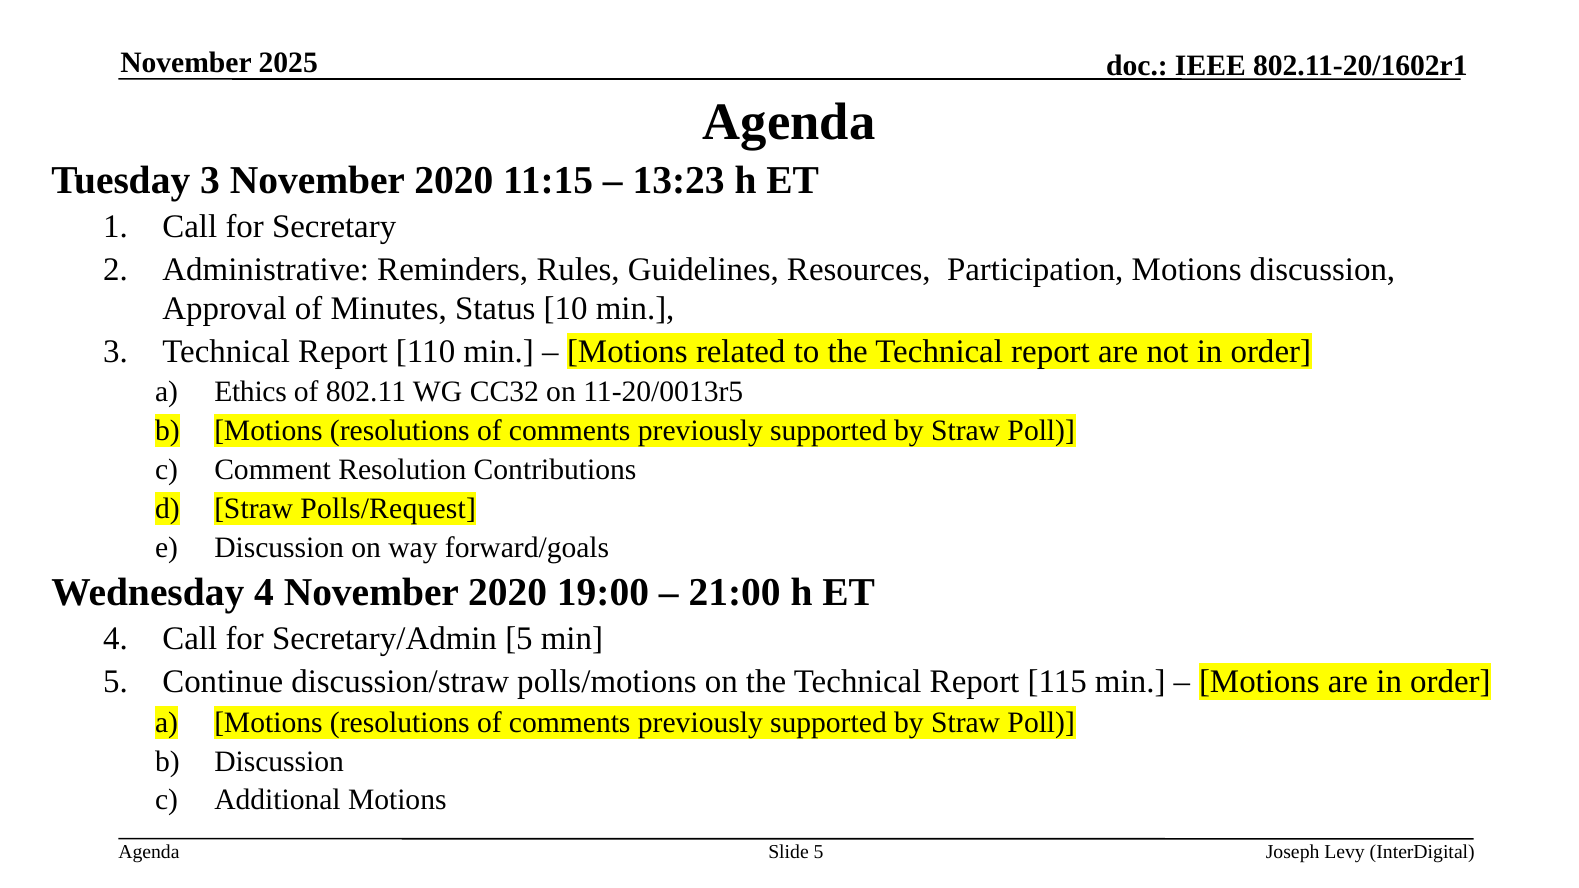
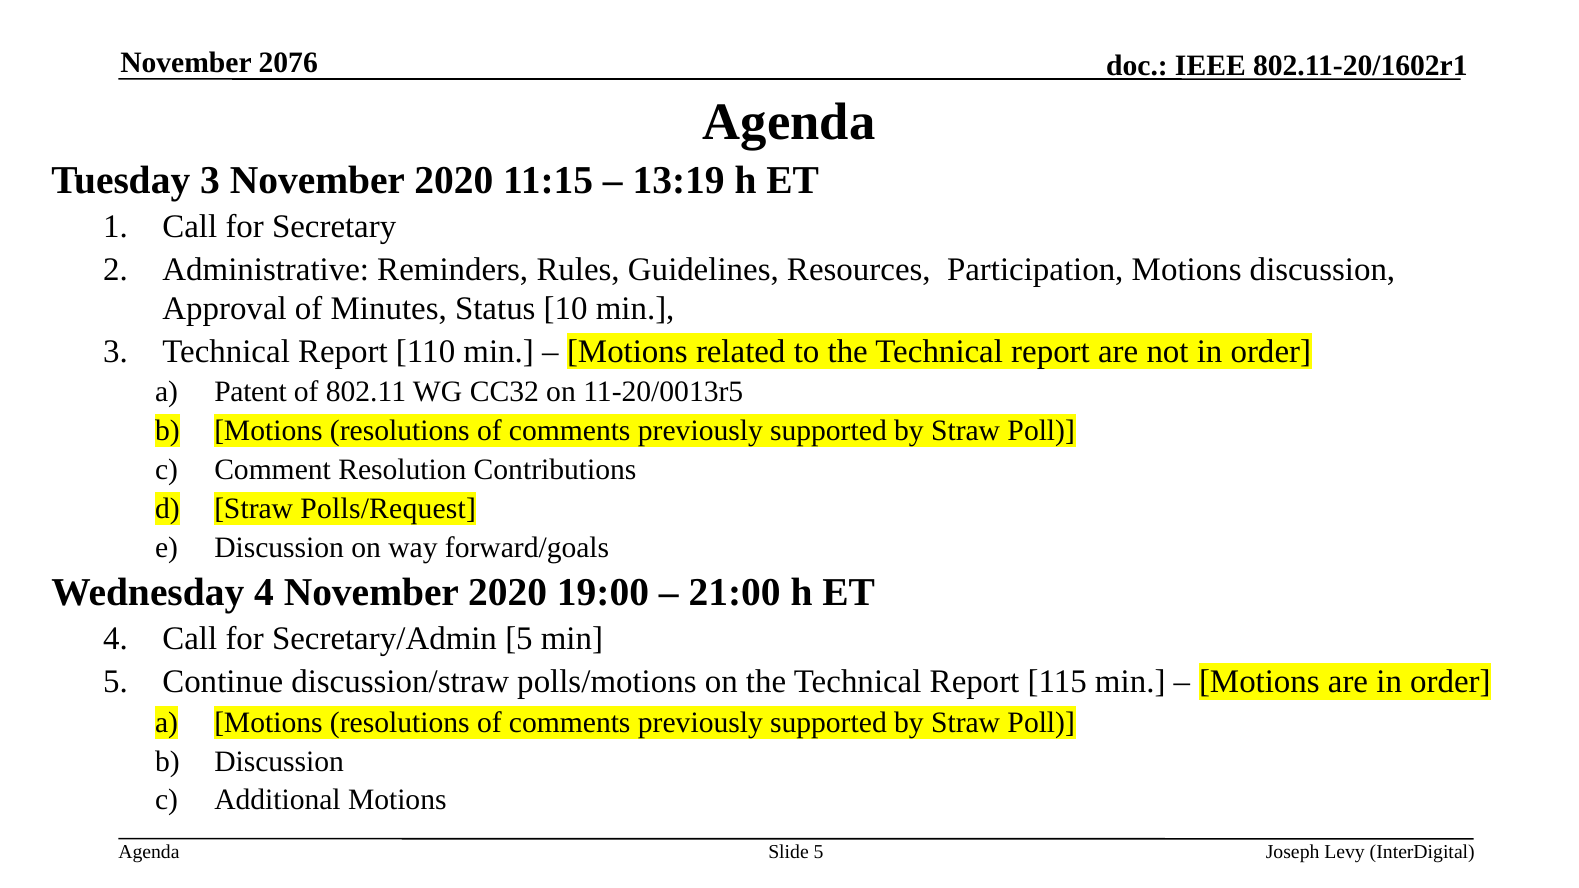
2025: 2025 -> 2076 (288, 63)
13:23: 13:23 -> 13:19 (679, 180)
Ethics: Ethics -> Patent (251, 392)
